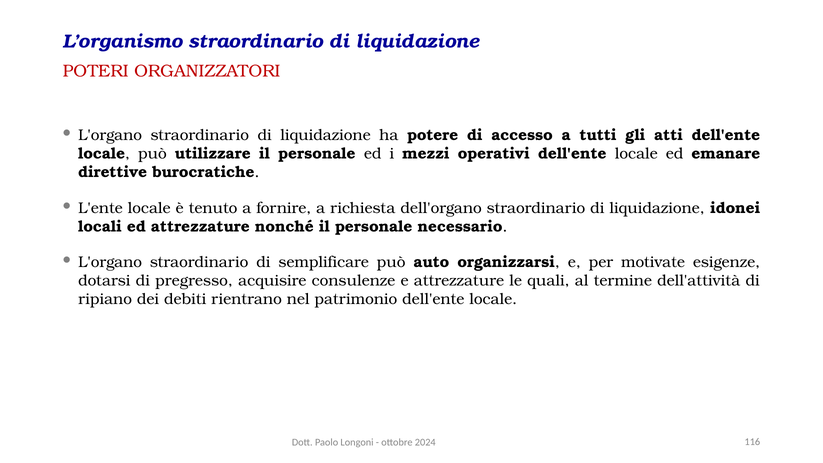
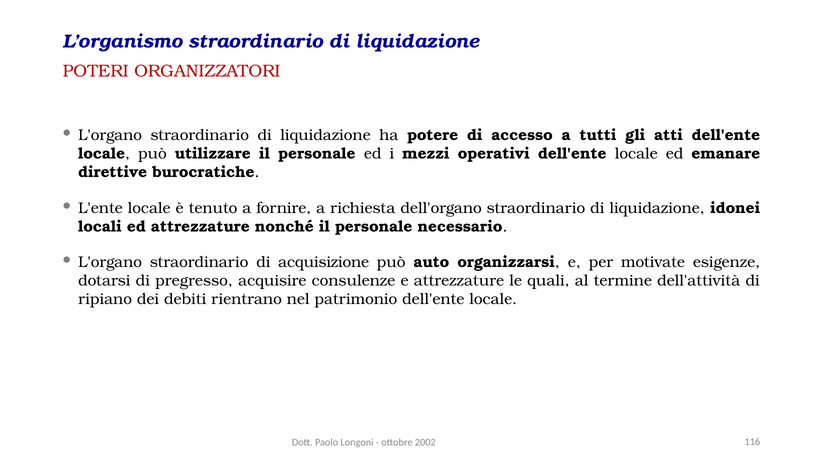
semplificare: semplificare -> acquisizione (324, 262)
2024: 2024 -> 2002 (425, 442)
